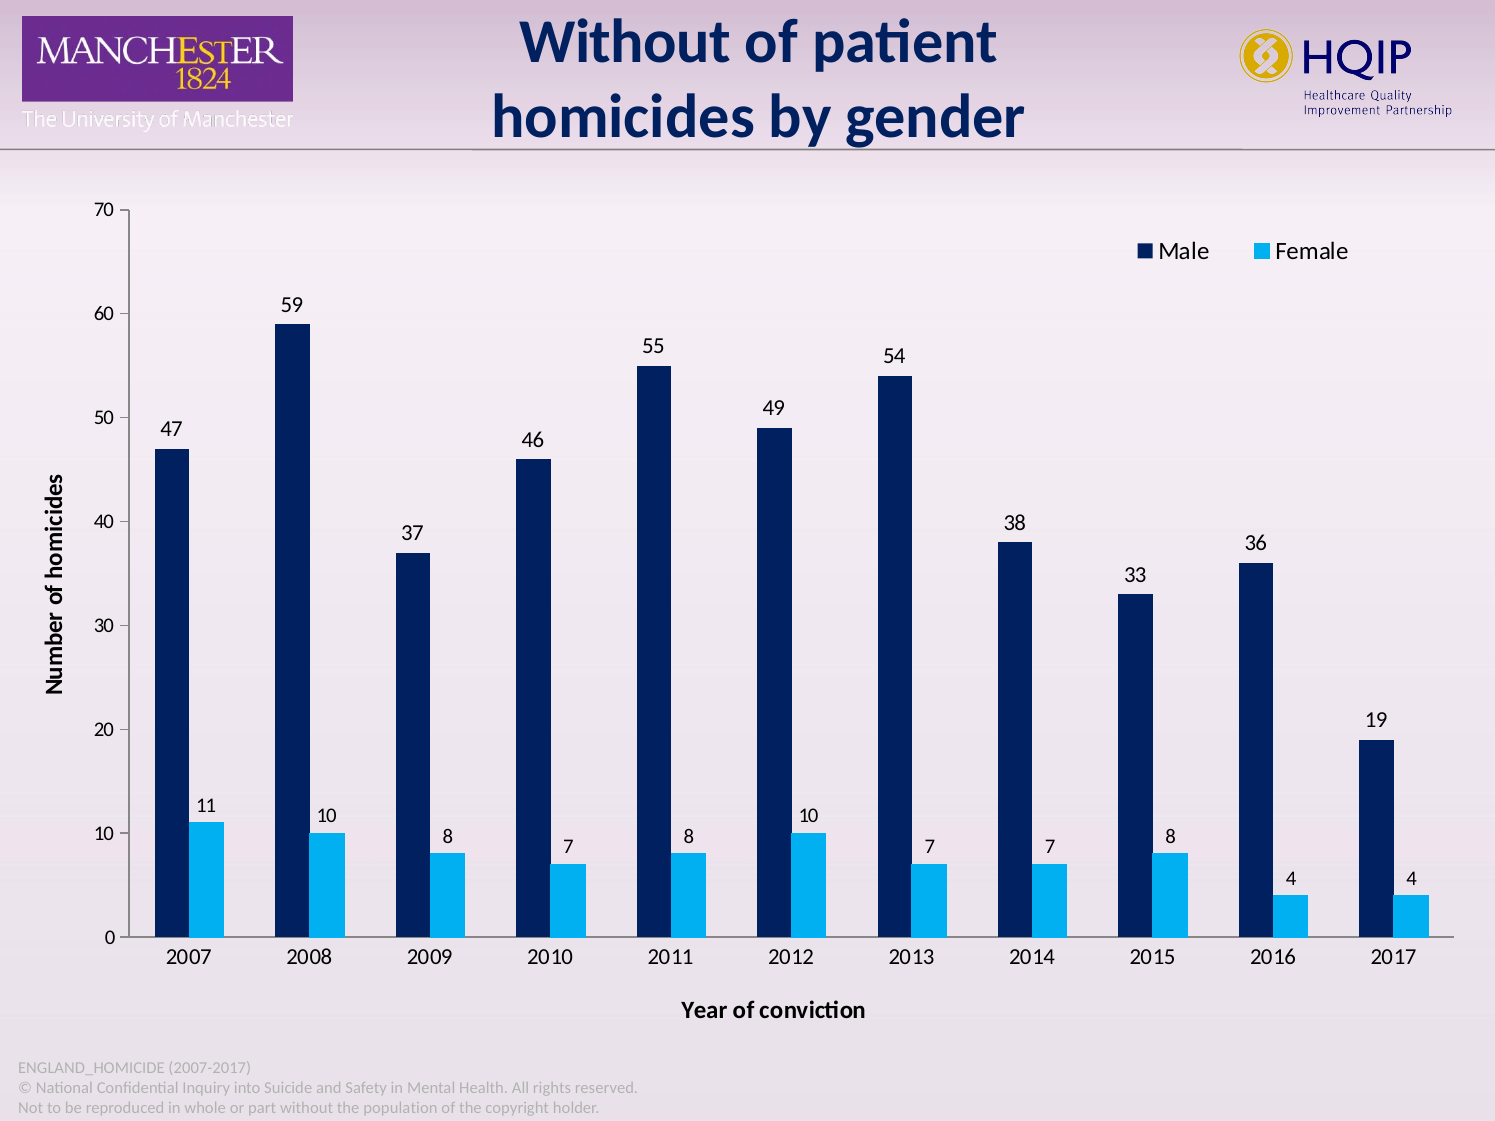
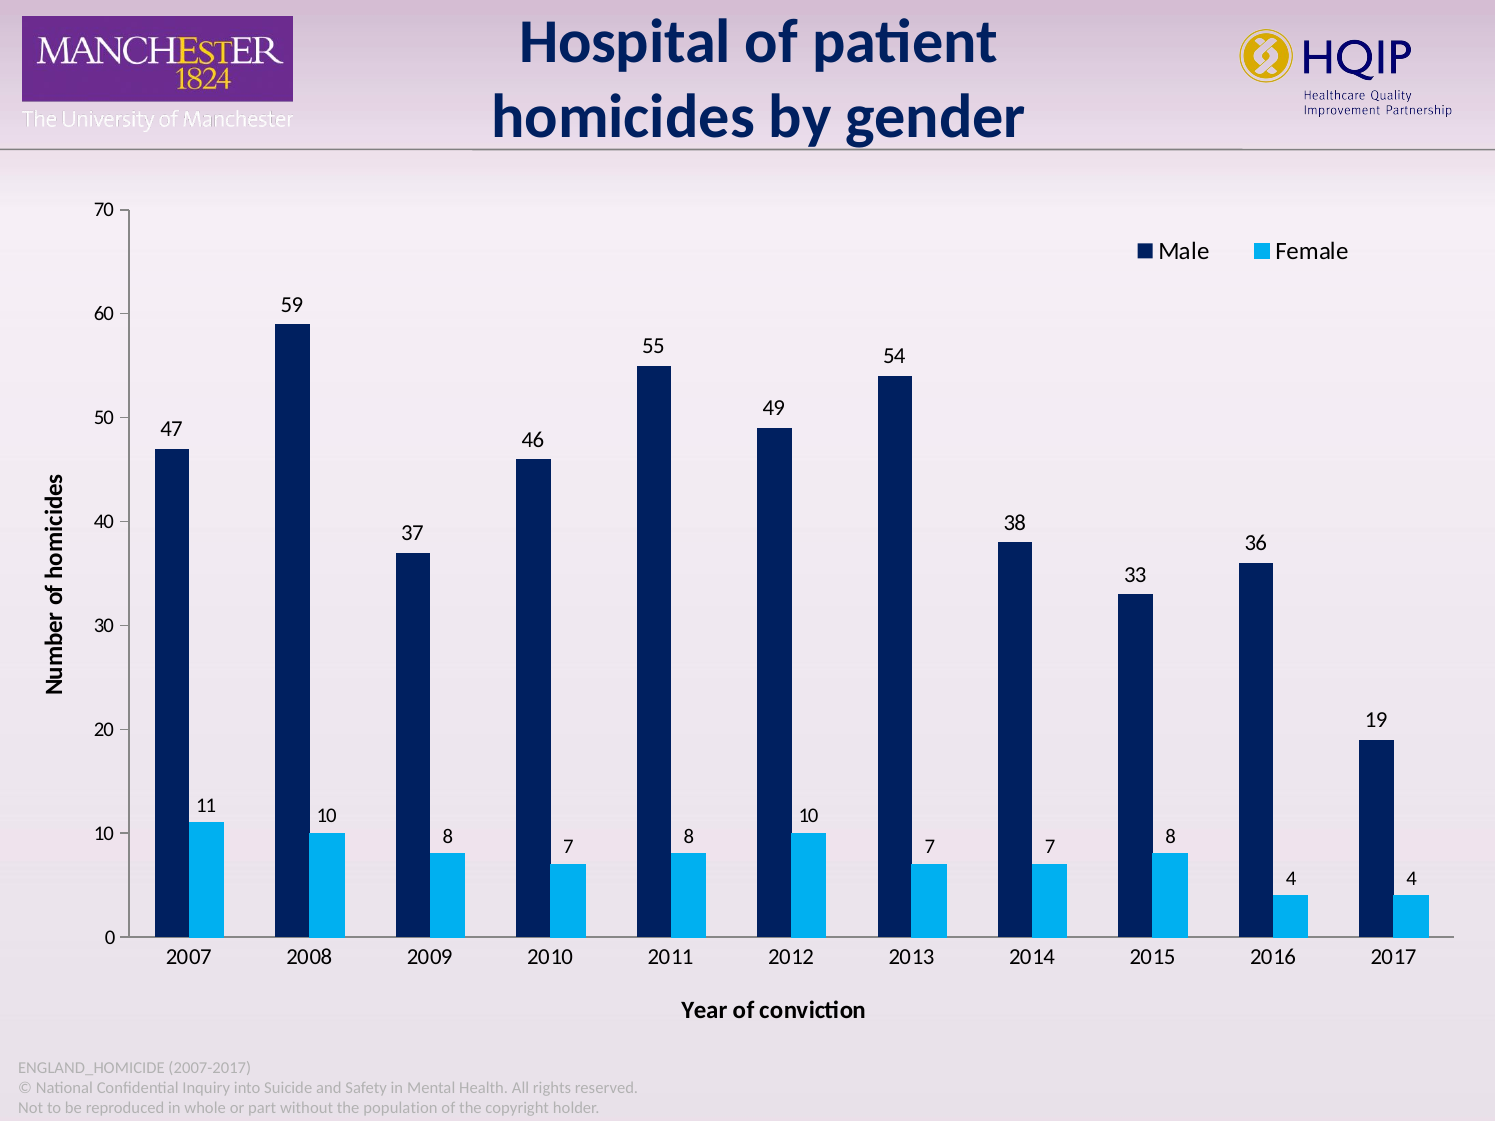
Without: Without -> Hospital (625, 42)
